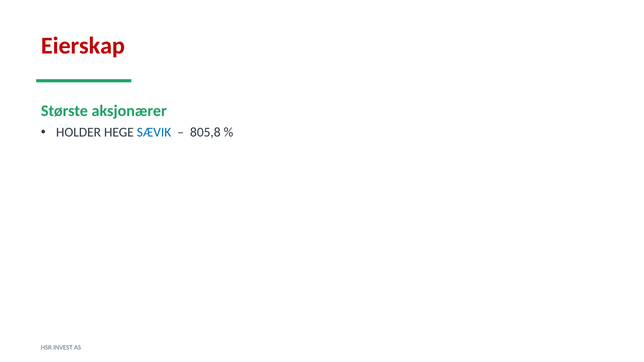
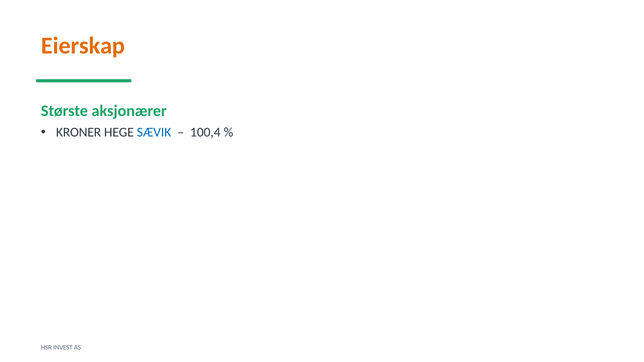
Eierskap colour: red -> orange (83, 46)
HOLDER: HOLDER -> KRONER (79, 132)
805,8: 805,8 -> 100,4 (205, 132)
